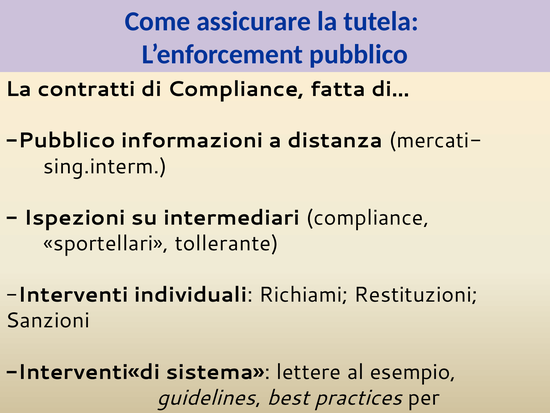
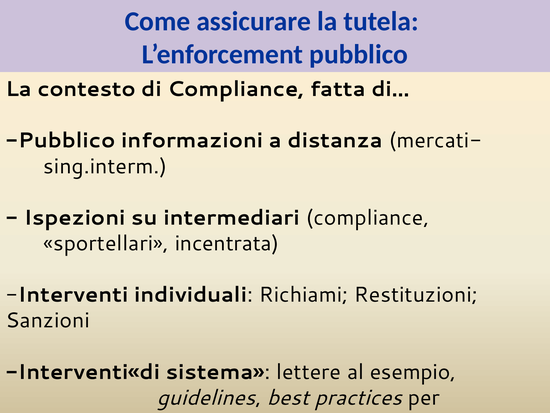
contratti: contratti -> contesto (87, 89)
tollerante: tollerante -> incentrata (227, 243)
